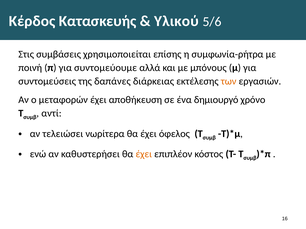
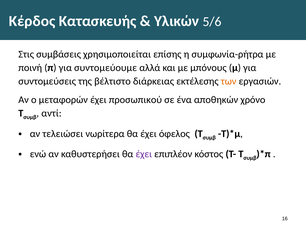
Υλικού: Υλικού -> Υλικών (177, 21)
δαπάνες: δαπάνες -> βέλτιστο (112, 81)
αποθήκευση: αποθήκευση -> προσωπικού (135, 100)
δημιουργό: δημιουργό -> αποθηκών (216, 100)
έχει colour: orange -> purple (144, 154)
